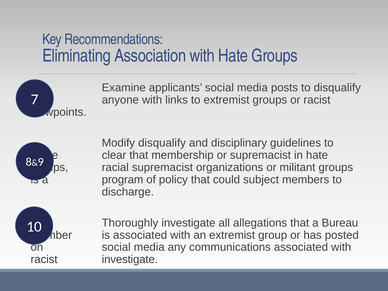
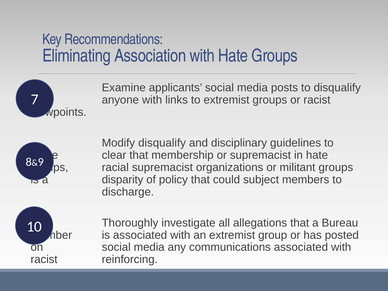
program: program -> disparity (123, 180)
racist investigate: investigate -> reinforcing (130, 259)
